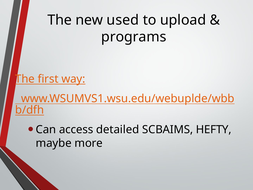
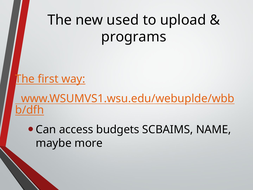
detailed: detailed -> budgets (118, 129)
HEFTY: HEFTY -> NAME (214, 129)
